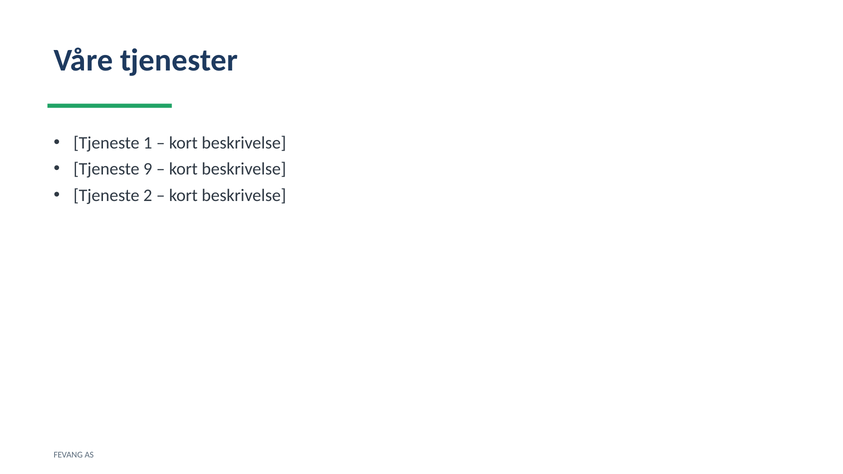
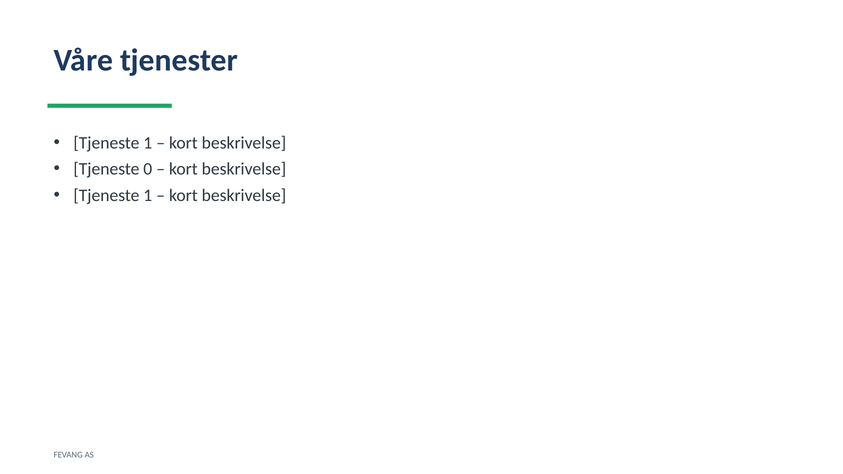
9: 9 -> 0 (148, 169)
2: 2 -> 1 (148, 195)
